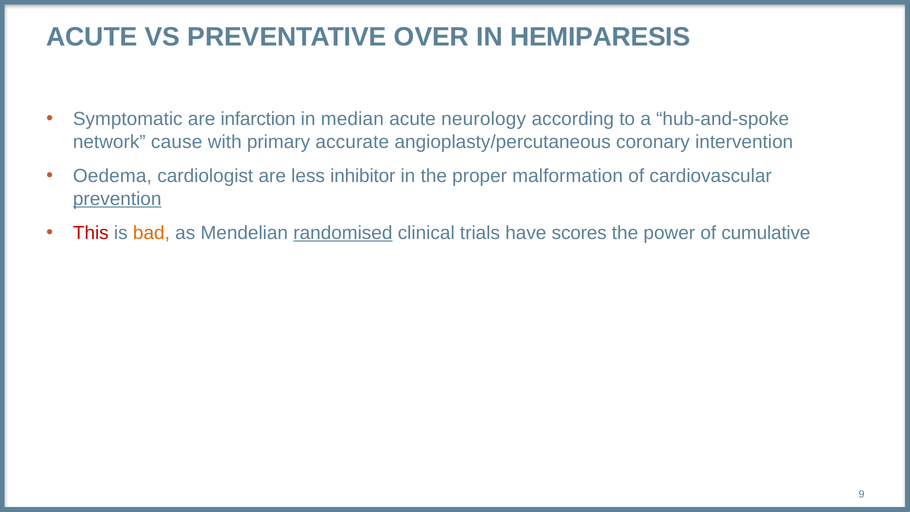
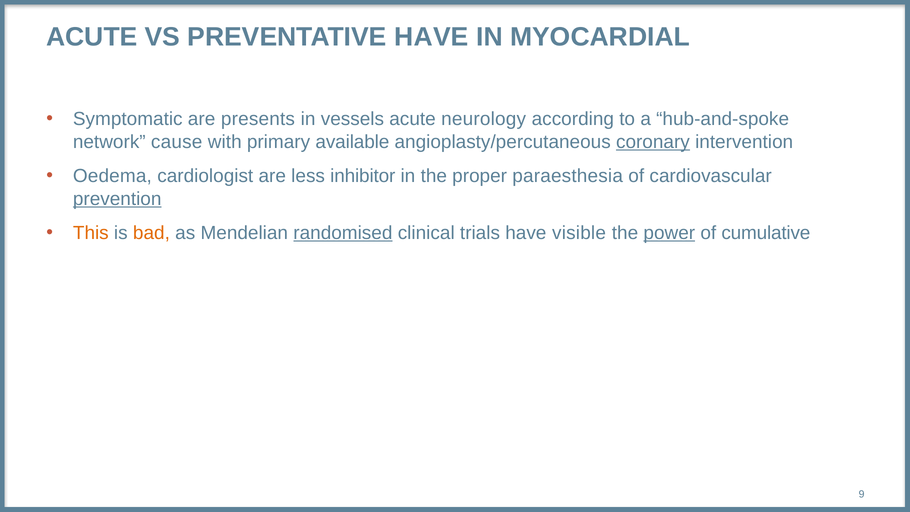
PREVENTATIVE OVER: OVER -> HAVE (431, 37)
HEMIPARESIS: HEMIPARESIS -> MYOCARDIAL (600, 37)
infarction: infarction -> presents (258, 119)
median: median -> vessels (352, 119)
accurate: accurate -> available (352, 142)
coronary underline: none -> present (653, 142)
malformation: malformation -> paraesthesia (568, 176)
This colour: red -> orange (91, 233)
scores: scores -> visible (579, 233)
power underline: none -> present (669, 233)
